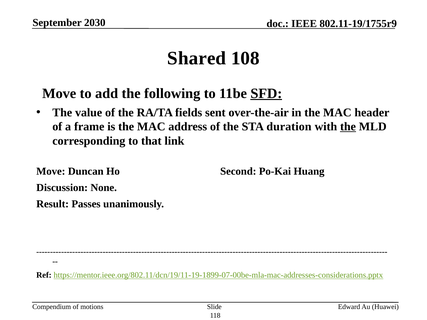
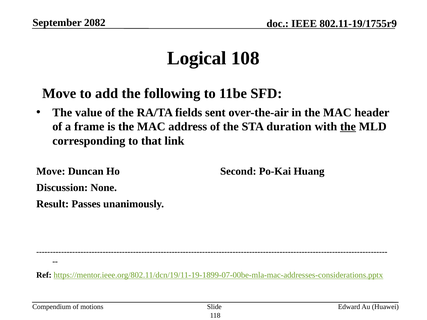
2030: 2030 -> 2082 (95, 23)
Shared: Shared -> Logical (197, 58)
SFD underline: present -> none (266, 93)
